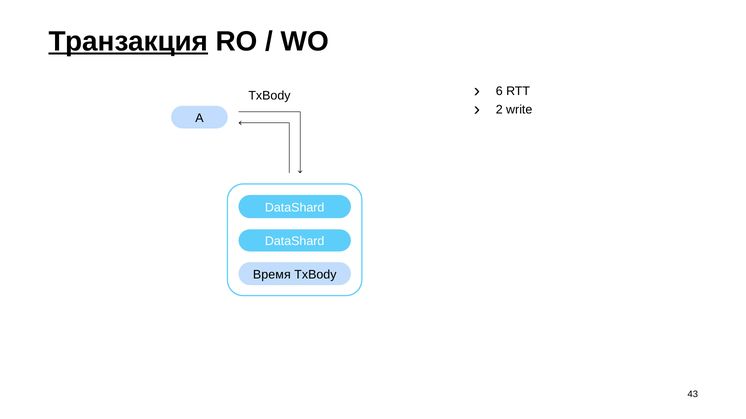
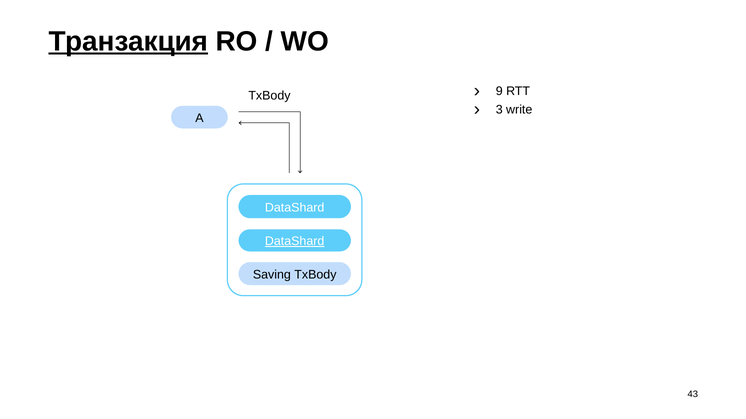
6: 6 -> 9 (499, 91)
2: 2 -> 3 (499, 110)
DataShard underline: none -> present (295, 242)
Время: Время -> Saving (272, 275)
